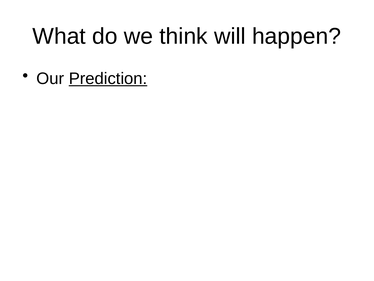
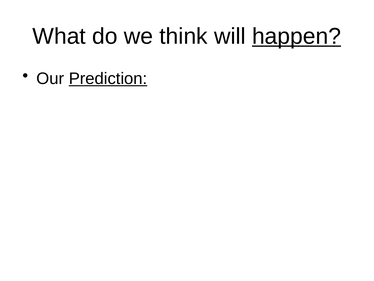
happen underline: none -> present (297, 36)
